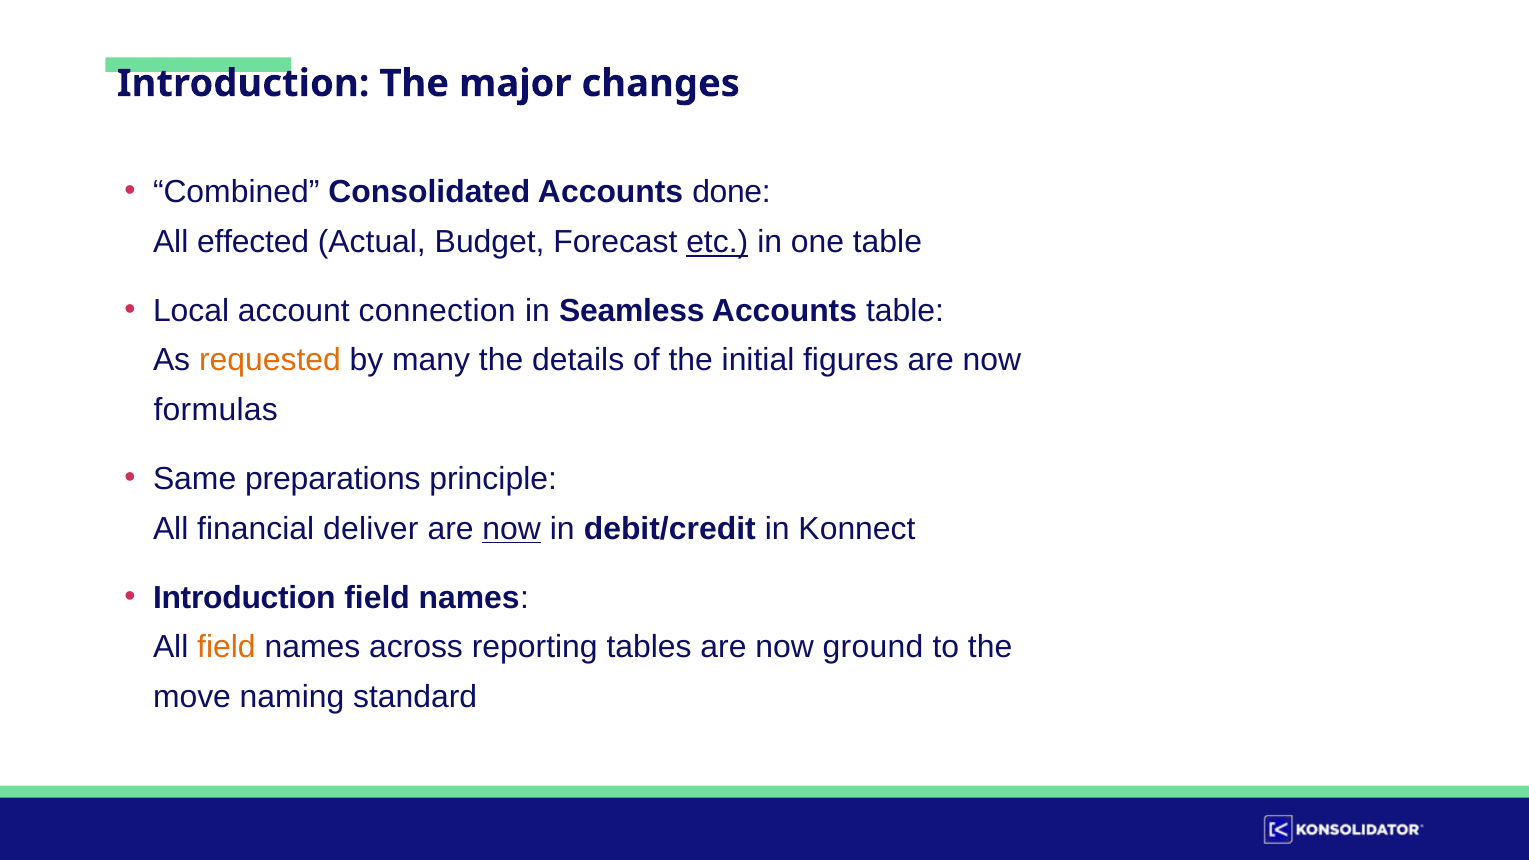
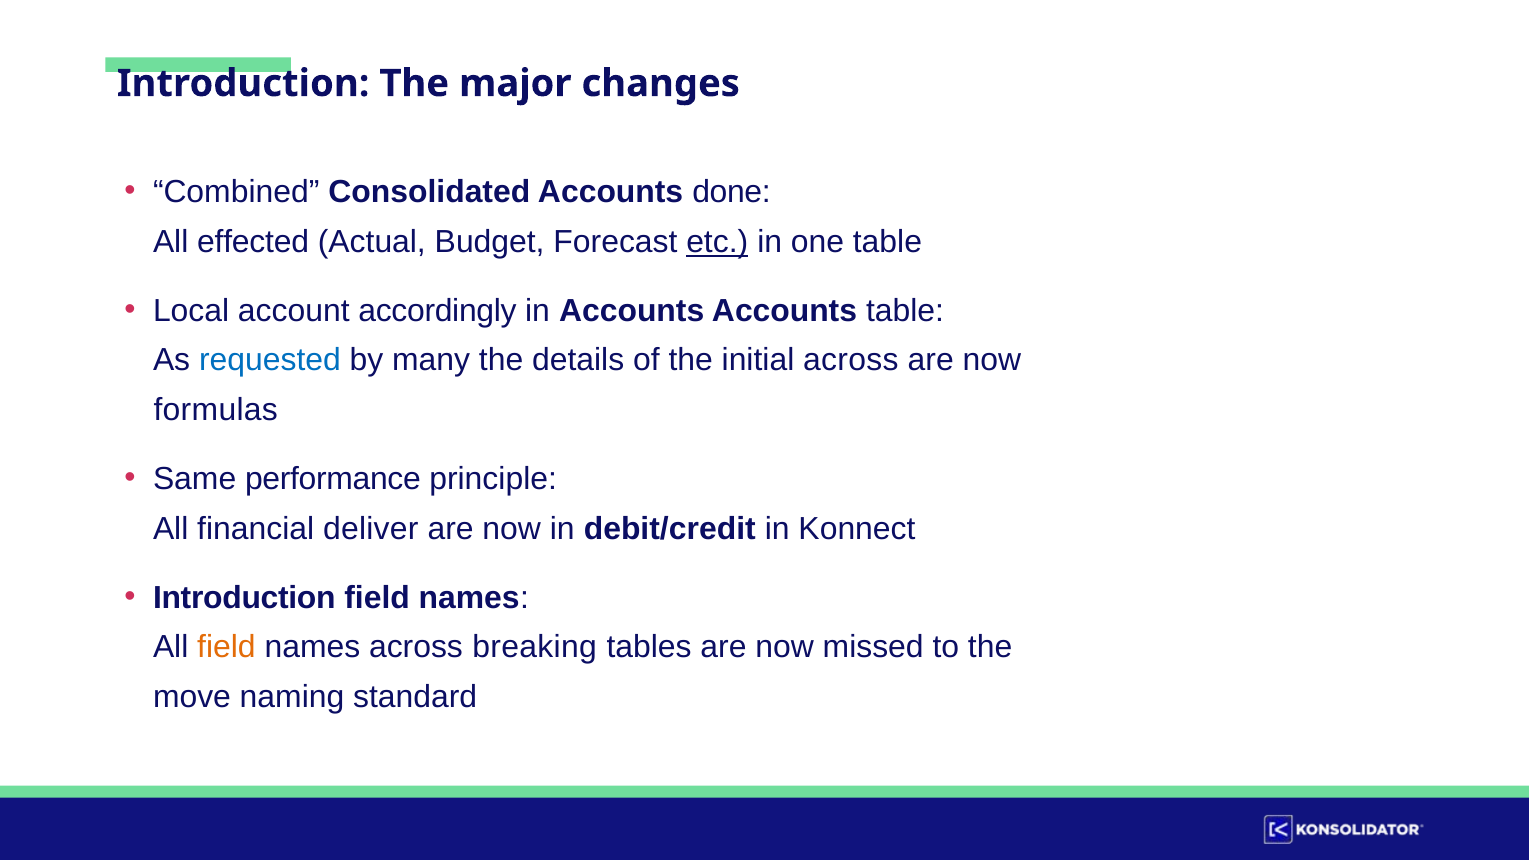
connection: connection -> accordingly (437, 311)
in Seamless: Seamless -> Accounts (632, 311)
requested colour: orange -> blue (270, 360)
initial figures: figures -> across (851, 360)
preparations: preparations -> performance (333, 479)
now underline: present -> none (512, 529)
reporting: reporting -> breaking (535, 647)
ground: ground -> missed (873, 647)
